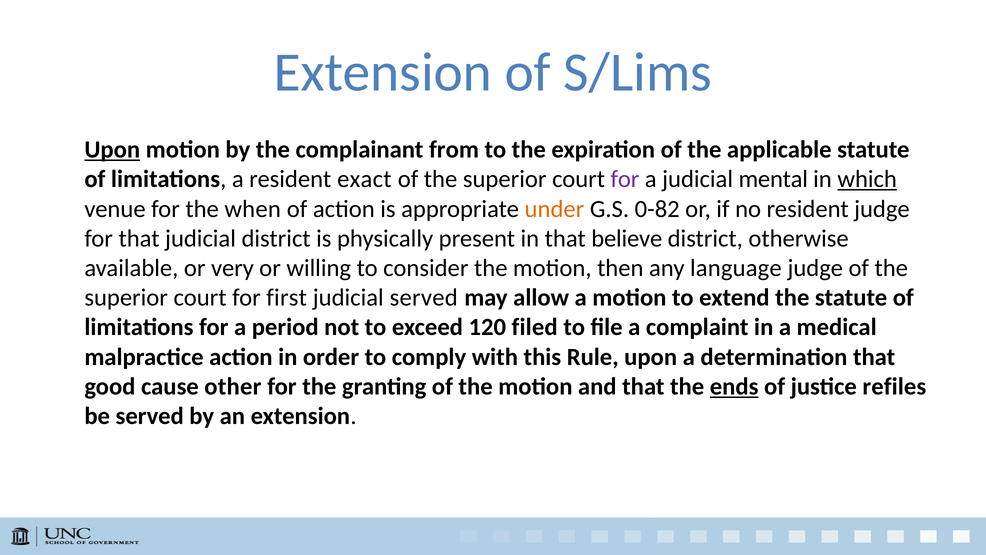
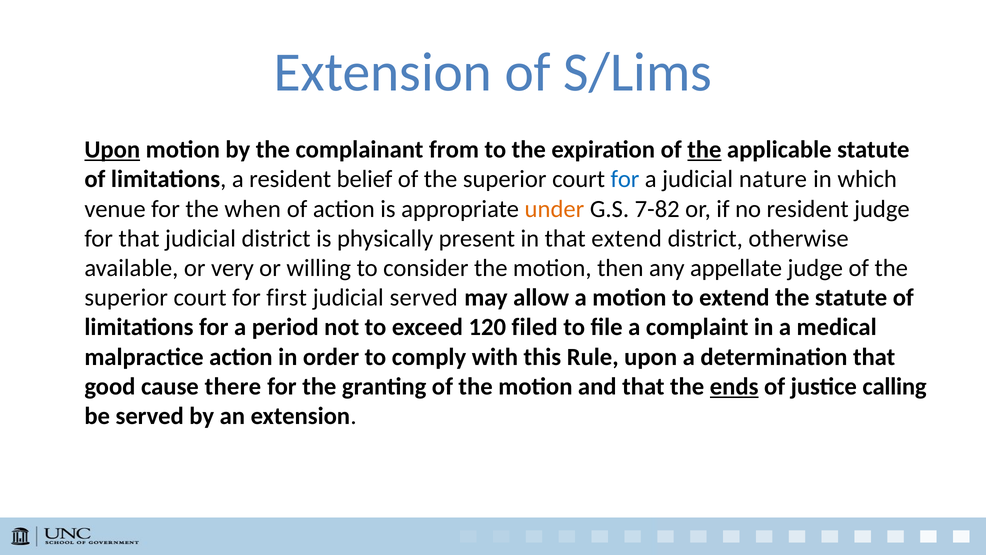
the underline: none -> present (704, 150)
exact: exact -> belief (365, 179)
for colour: purple -> blue (625, 179)
mental: mental -> nature (773, 179)
which underline: present -> none (867, 179)
0-82: 0-82 -> 7-82 (657, 209)
that believe: believe -> extend (627, 238)
language: language -> appellate (736, 268)
other: other -> there (233, 386)
refiles: refiles -> calling (895, 386)
